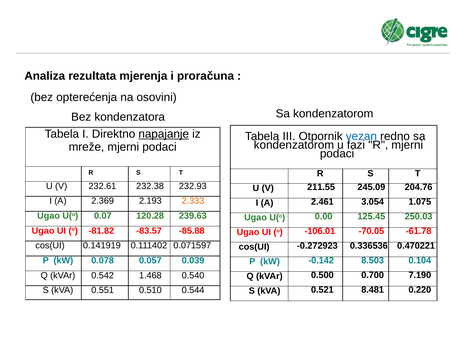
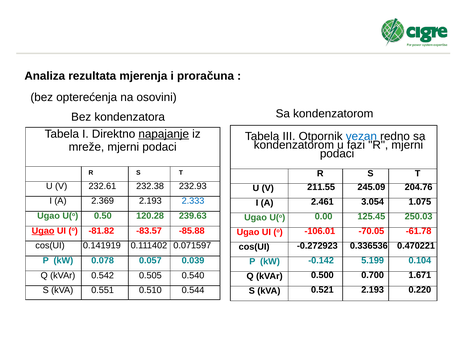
2.333 colour: orange -> blue (193, 201)
0.07: 0.07 -> 0.50 (103, 216)
Ugao underline: none -> present (43, 231)
8.503: 8.503 -> 5.199 (373, 261)
1.468: 1.468 -> 0.505 (150, 276)
7.190: 7.190 -> 1.671 (420, 276)
0.521 8.481: 8.481 -> 2.193 (373, 290)
